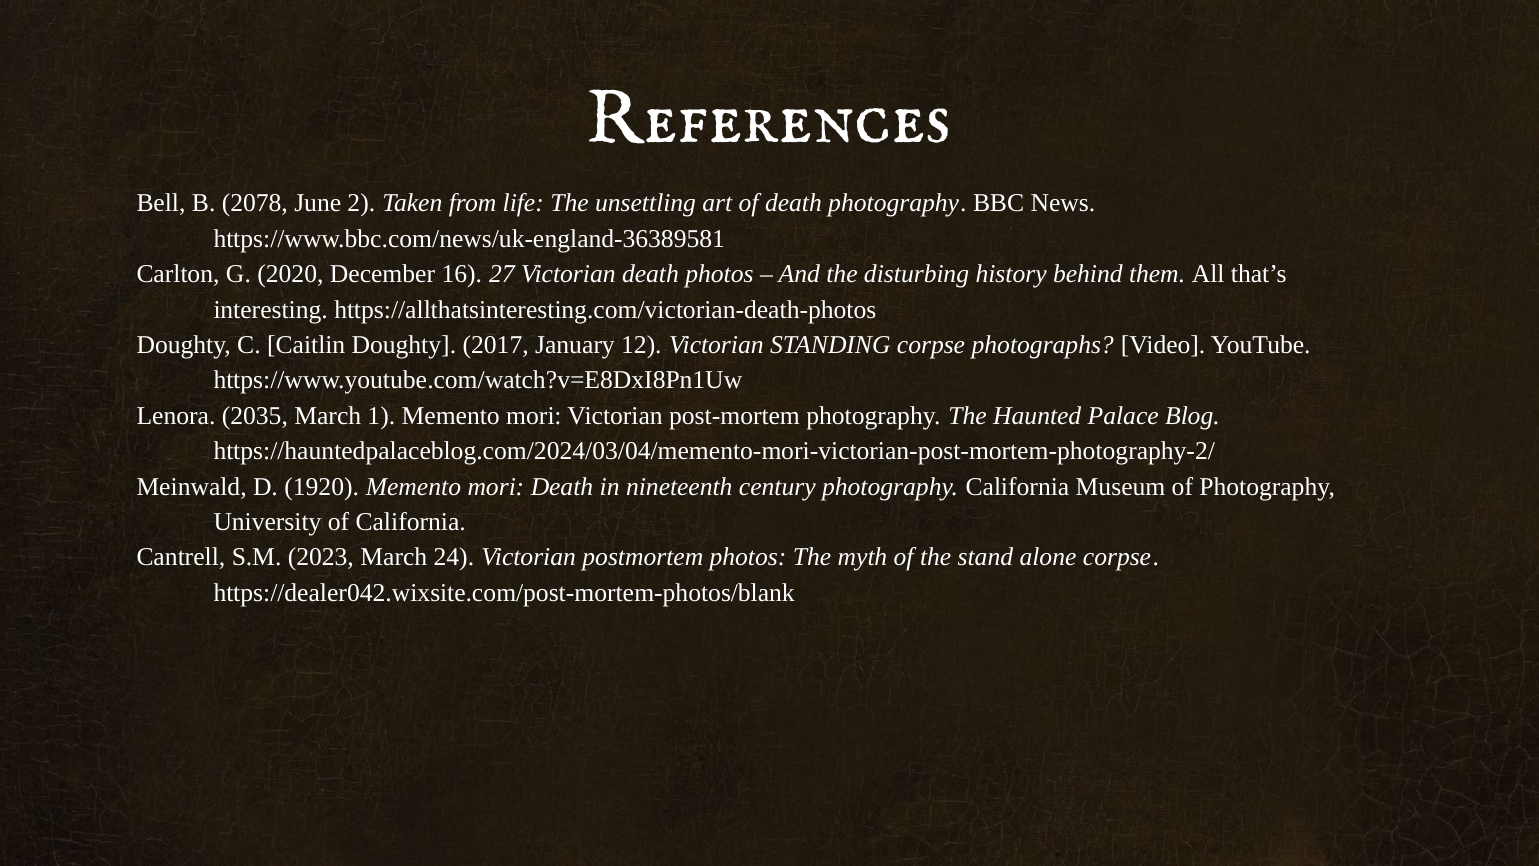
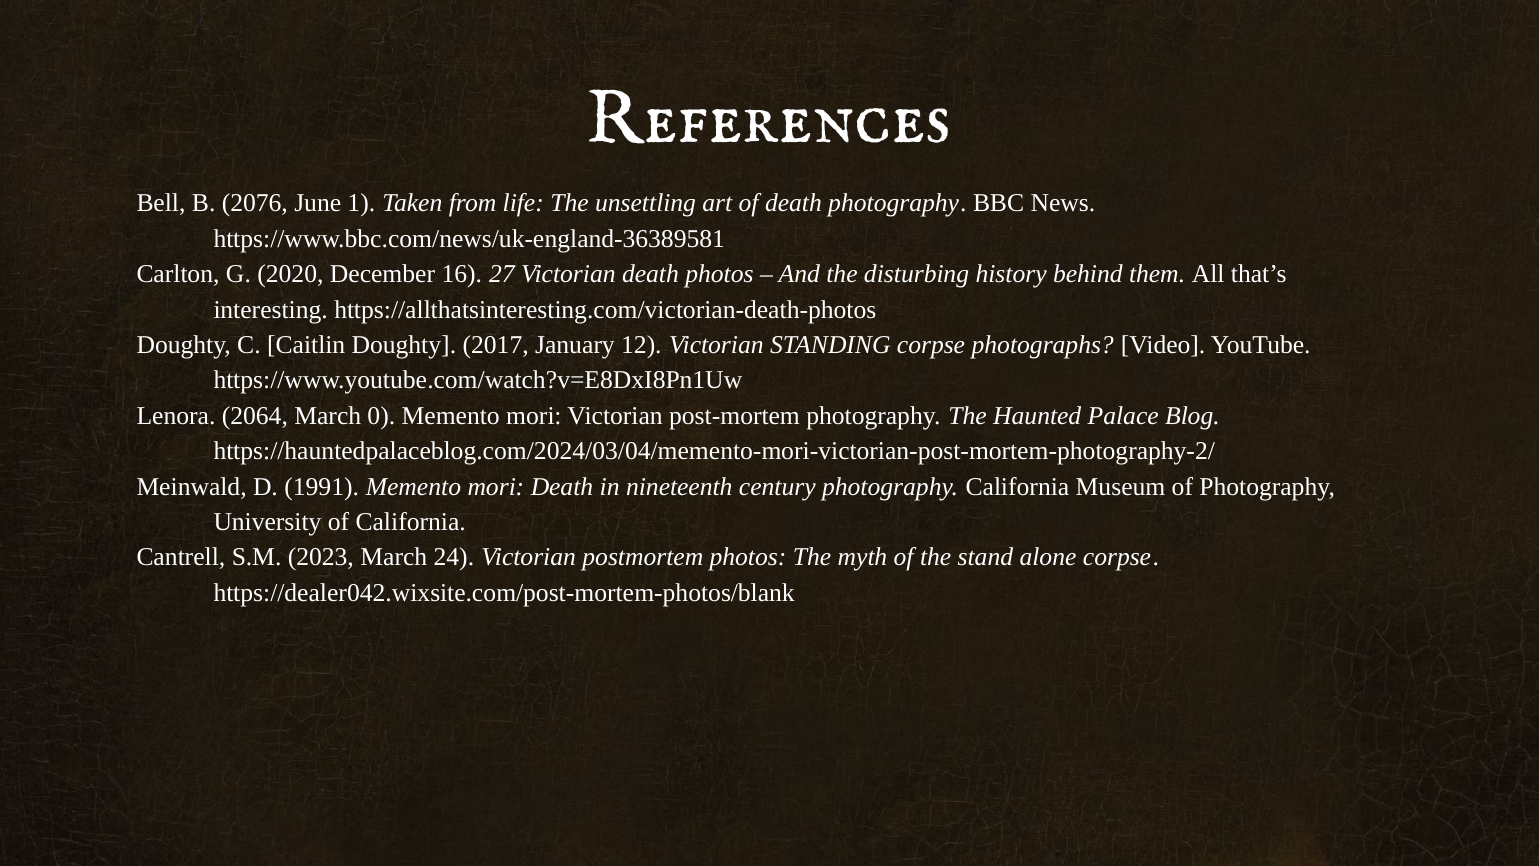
2078: 2078 -> 2076 (255, 203)
2: 2 -> 1 (361, 203)
2035: 2035 -> 2064 (255, 416)
1: 1 -> 0 (381, 416)
1920: 1920 -> 1991 (322, 486)
